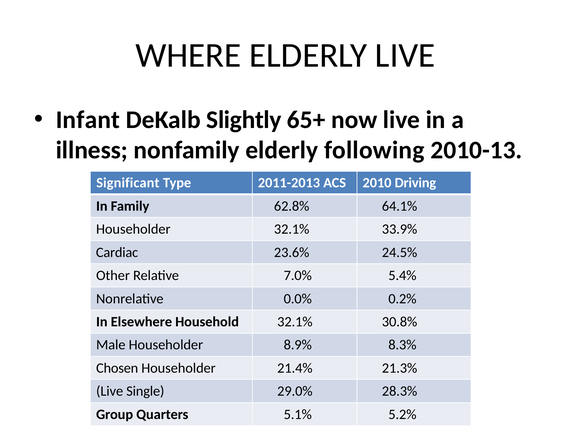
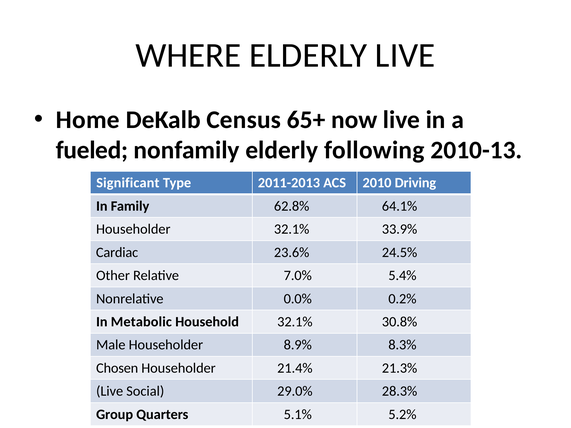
Infant: Infant -> Home (88, 120)
Slightly: Slightly -> Census (244, 120)
illness: illness -> fueled (92, 150)
Elsewhere: Elsewhere -> Metabolic (141, 322)
Single: Single -> Social (145, 391)
